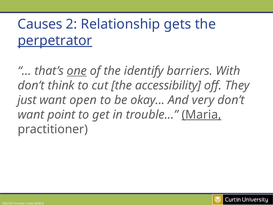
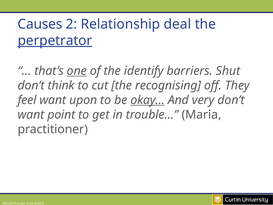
gets: gets -> deal (177, 24)
With: With -> Shut (228, 71)
accessibility: accessibility -> recognising (168, 85)
just: just -> feel (27, 100)
open: open -> upon (83, 100)
okay underline: none -> present (148, 100)
Maria underline: present -> none (201, 114)
